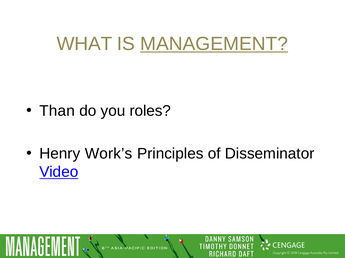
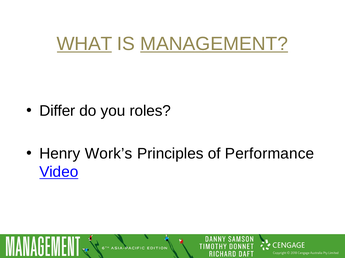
WHAT underline: none -> present (84, 44)
Than: Than -> Differ (57, 111)
Disseminator: Disseminator -> Performance (270, 154)
